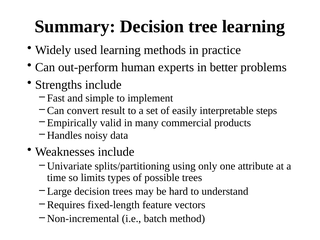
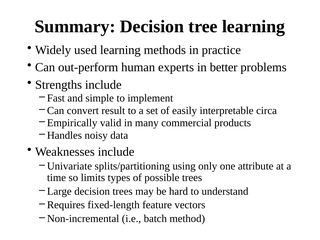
steps: steps -> circa (267, 111)
